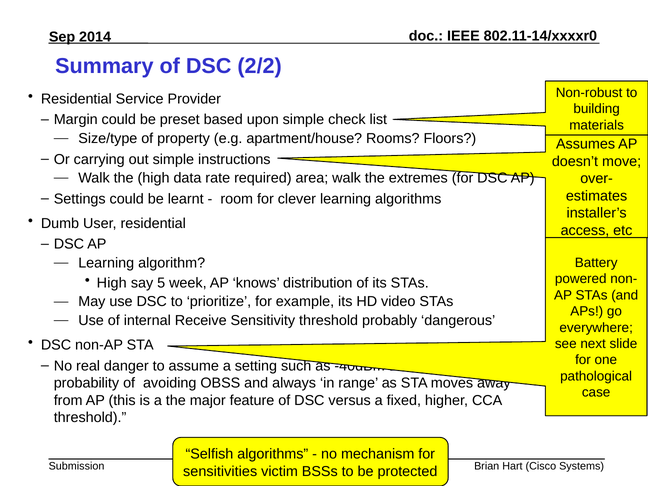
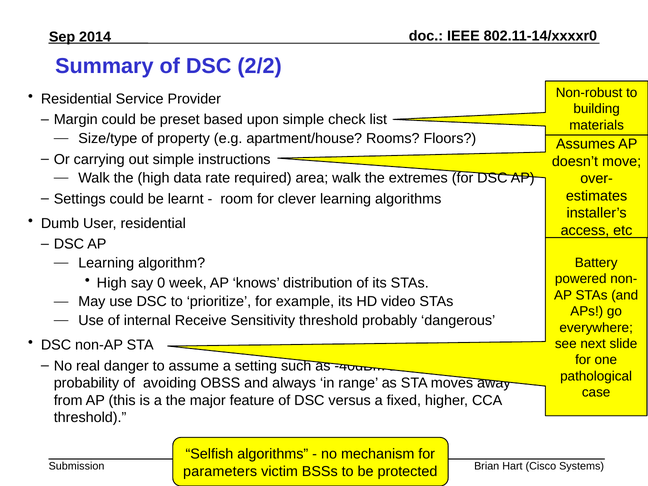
5: 5 -> 0 (161, 283)
sensitivities: sensitivities -> parameters (220, 471)
